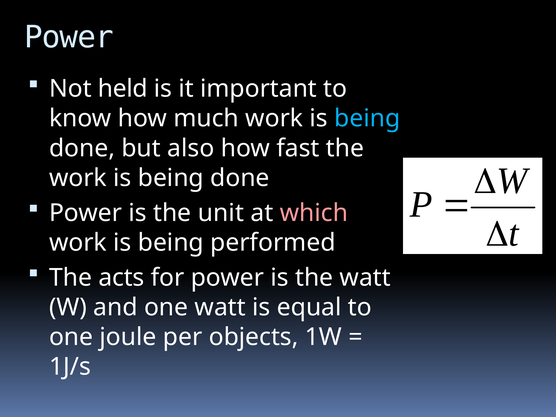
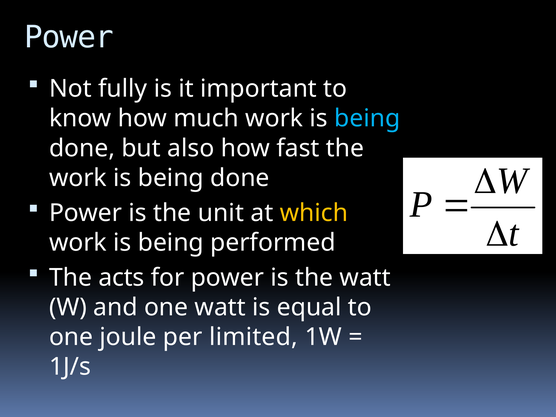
held: held -> fully (123, 89)
which colour: pink -> yellow (314, 213)
objects: objects -> limited (253, 337)
